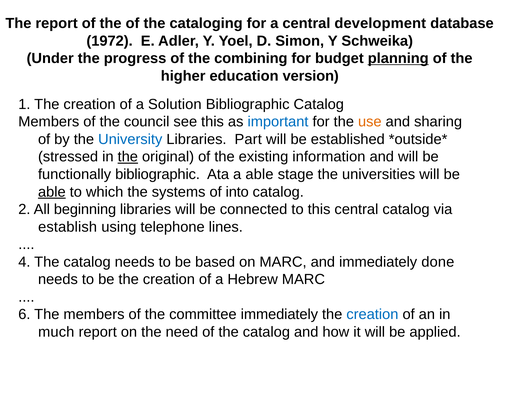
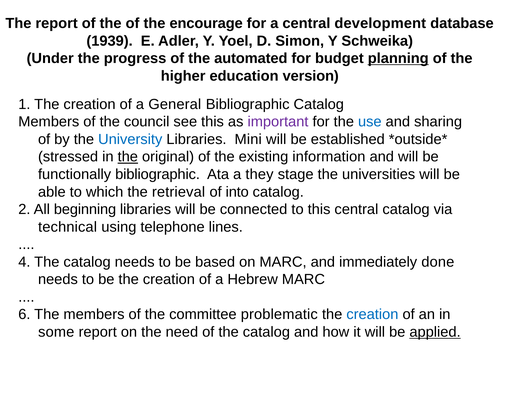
cataloging: cataloging -> encourage (206, 23)
1972: 1972 -> 1939 (110, 41)
combining: combining -> automated (251, 58)
Solution: Solution -> General (175, 104)
important colour: blue -> purple (278, 122)
use colour: orange -> blue (370, 122)
Part: Part -> Mini (248, 139)
a able: able -> they (259, 175)
able underline: present -> none (52, 192)
systems: systems -> retrieval (179, 192)
establish: establish -> technical (68, 227)
committee immediately: immediately -> problematic (279, 315)
much: much -> some (56, 332)
applied underline: none -> present (435, 332)
